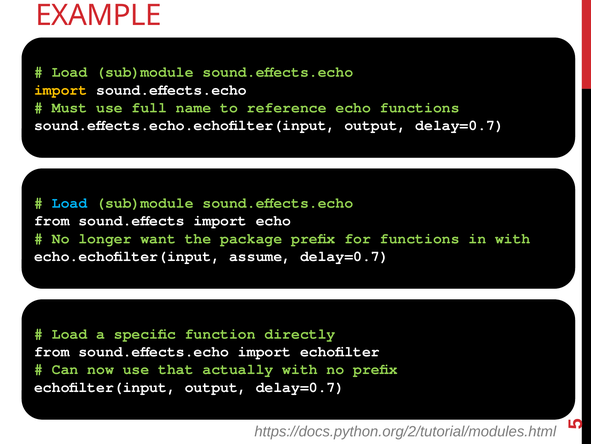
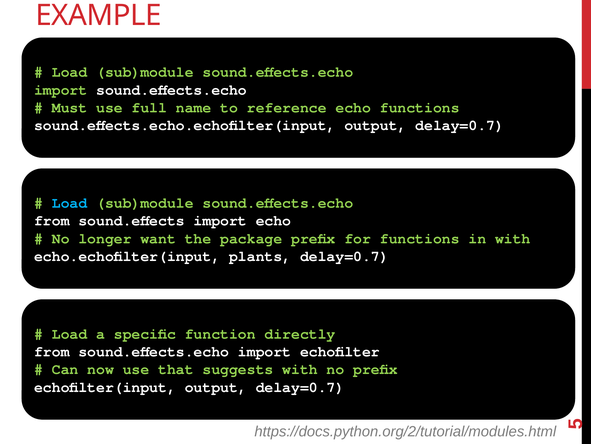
import colour: yellow -> light green (61, 90)
assume: assume -> plants (260, 256)
actually: actually -> suggests (238, 369)
